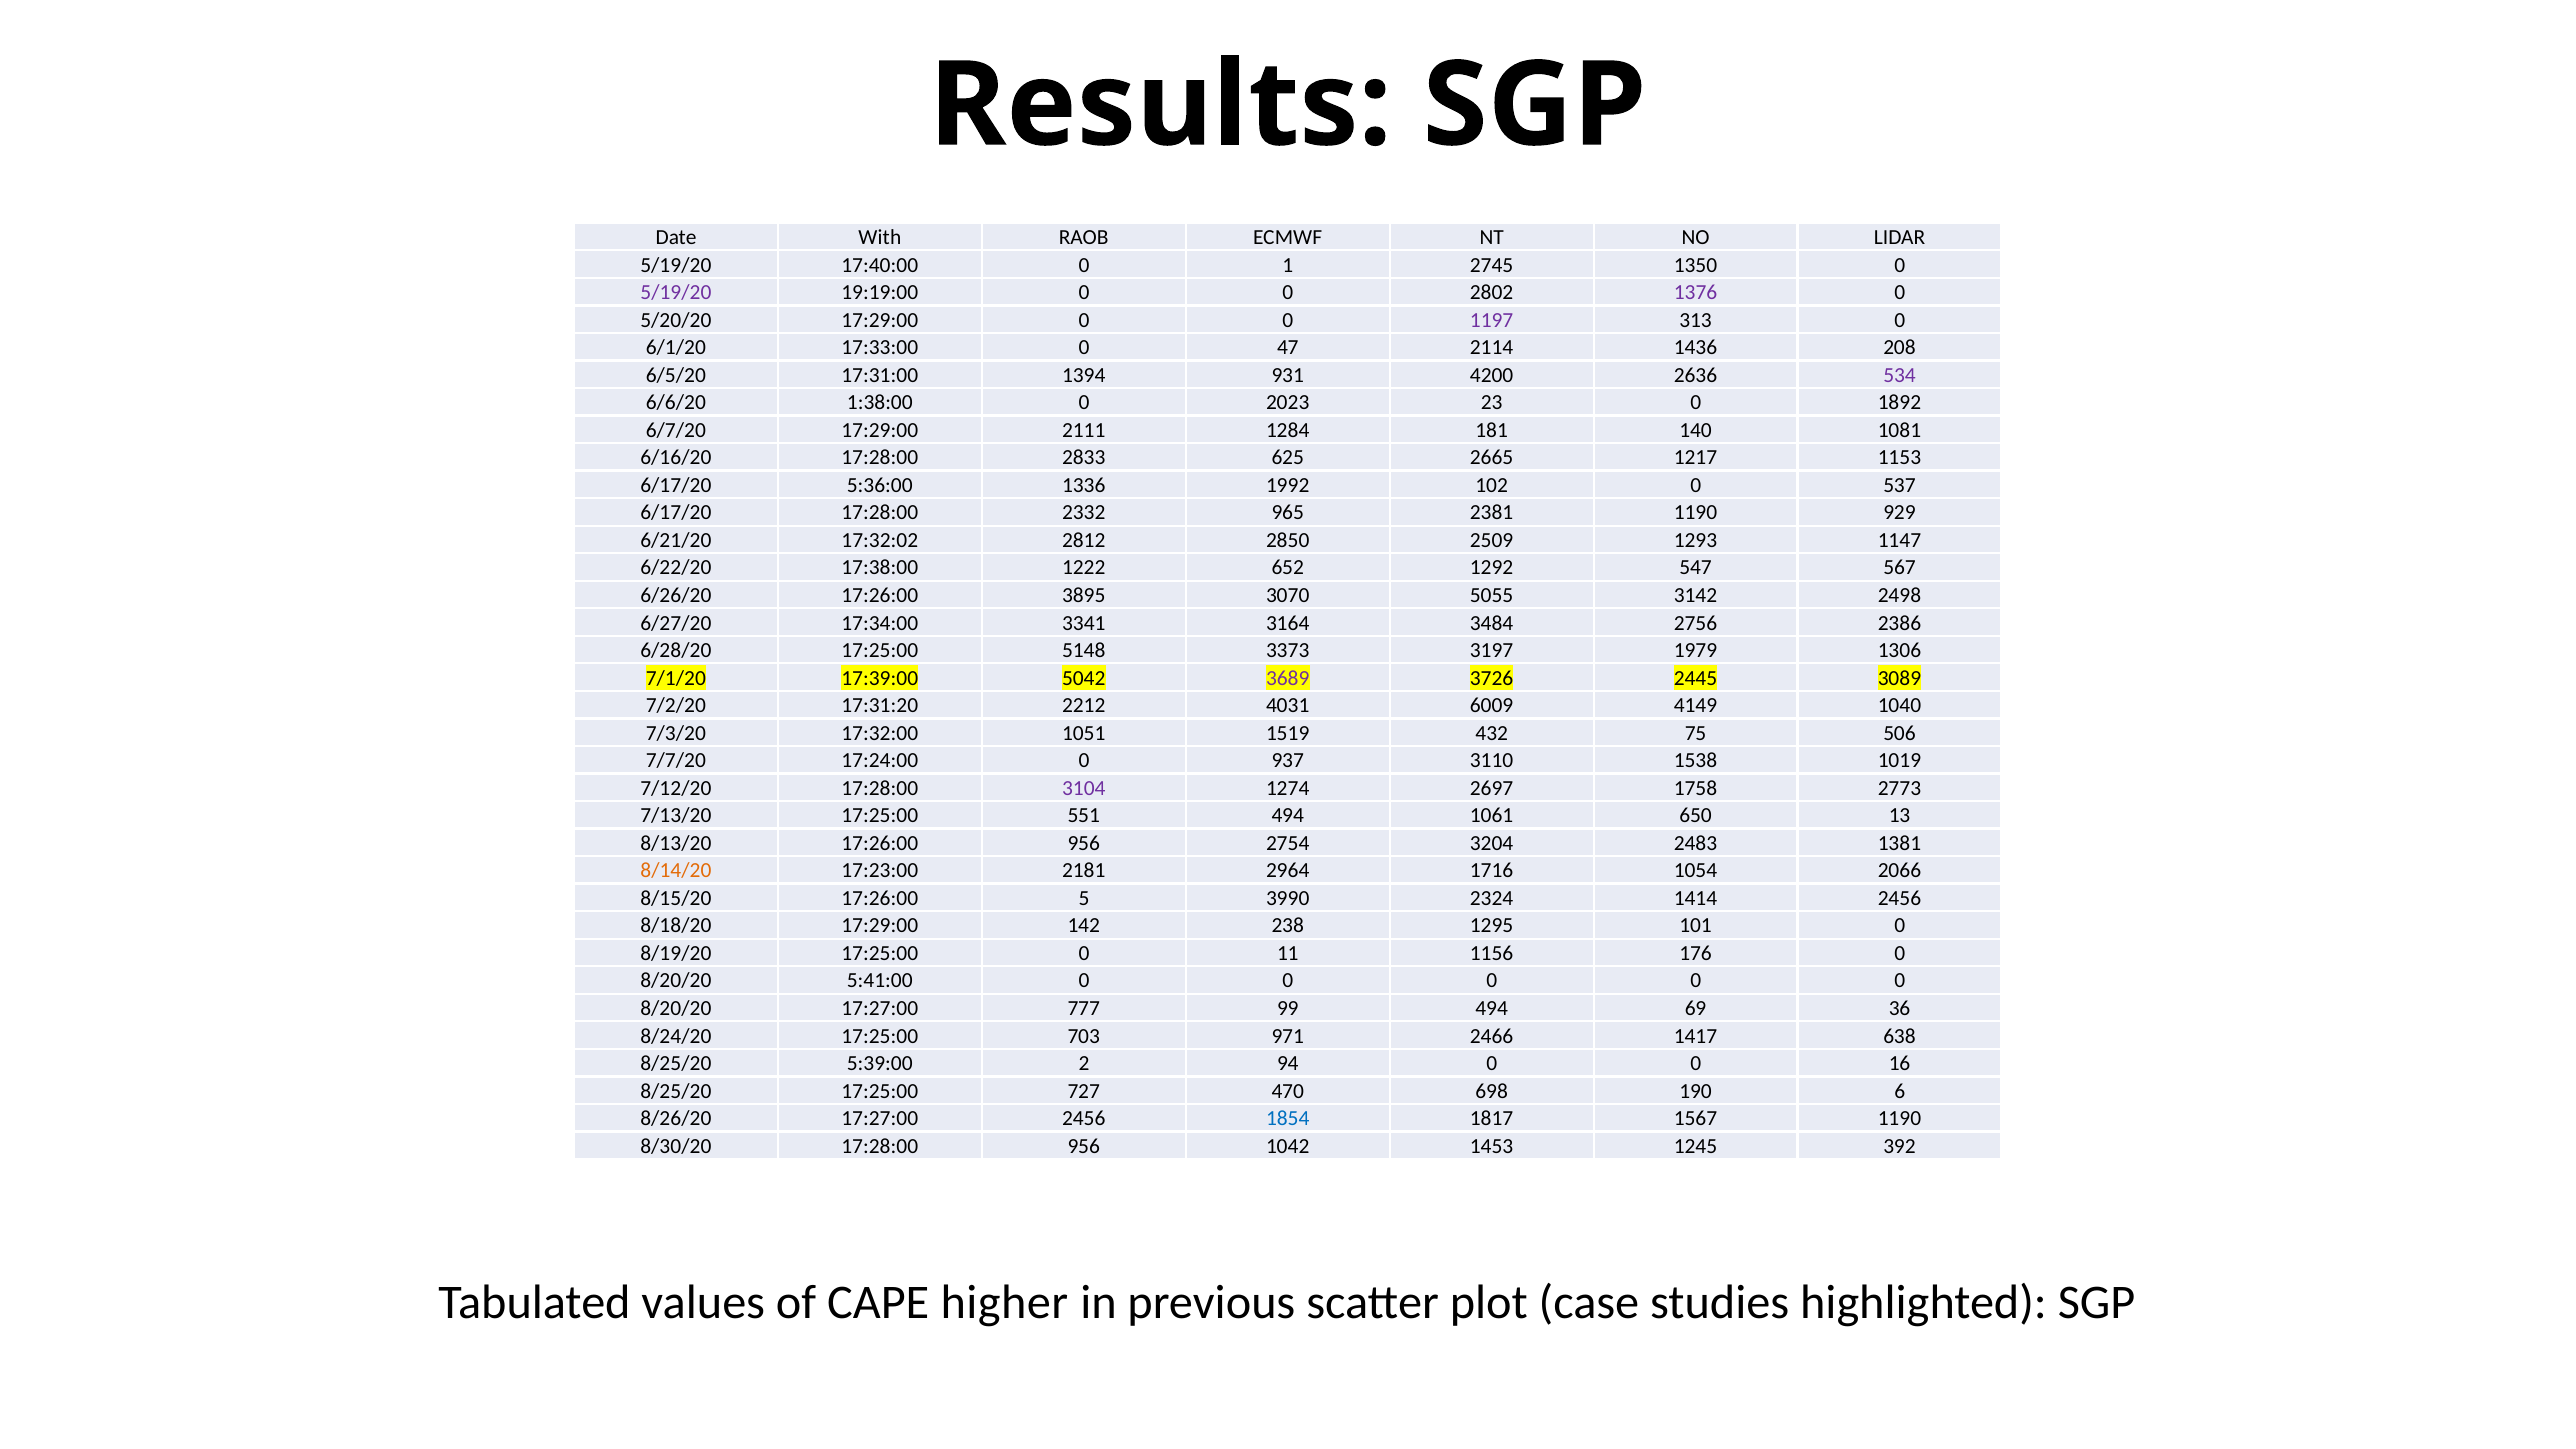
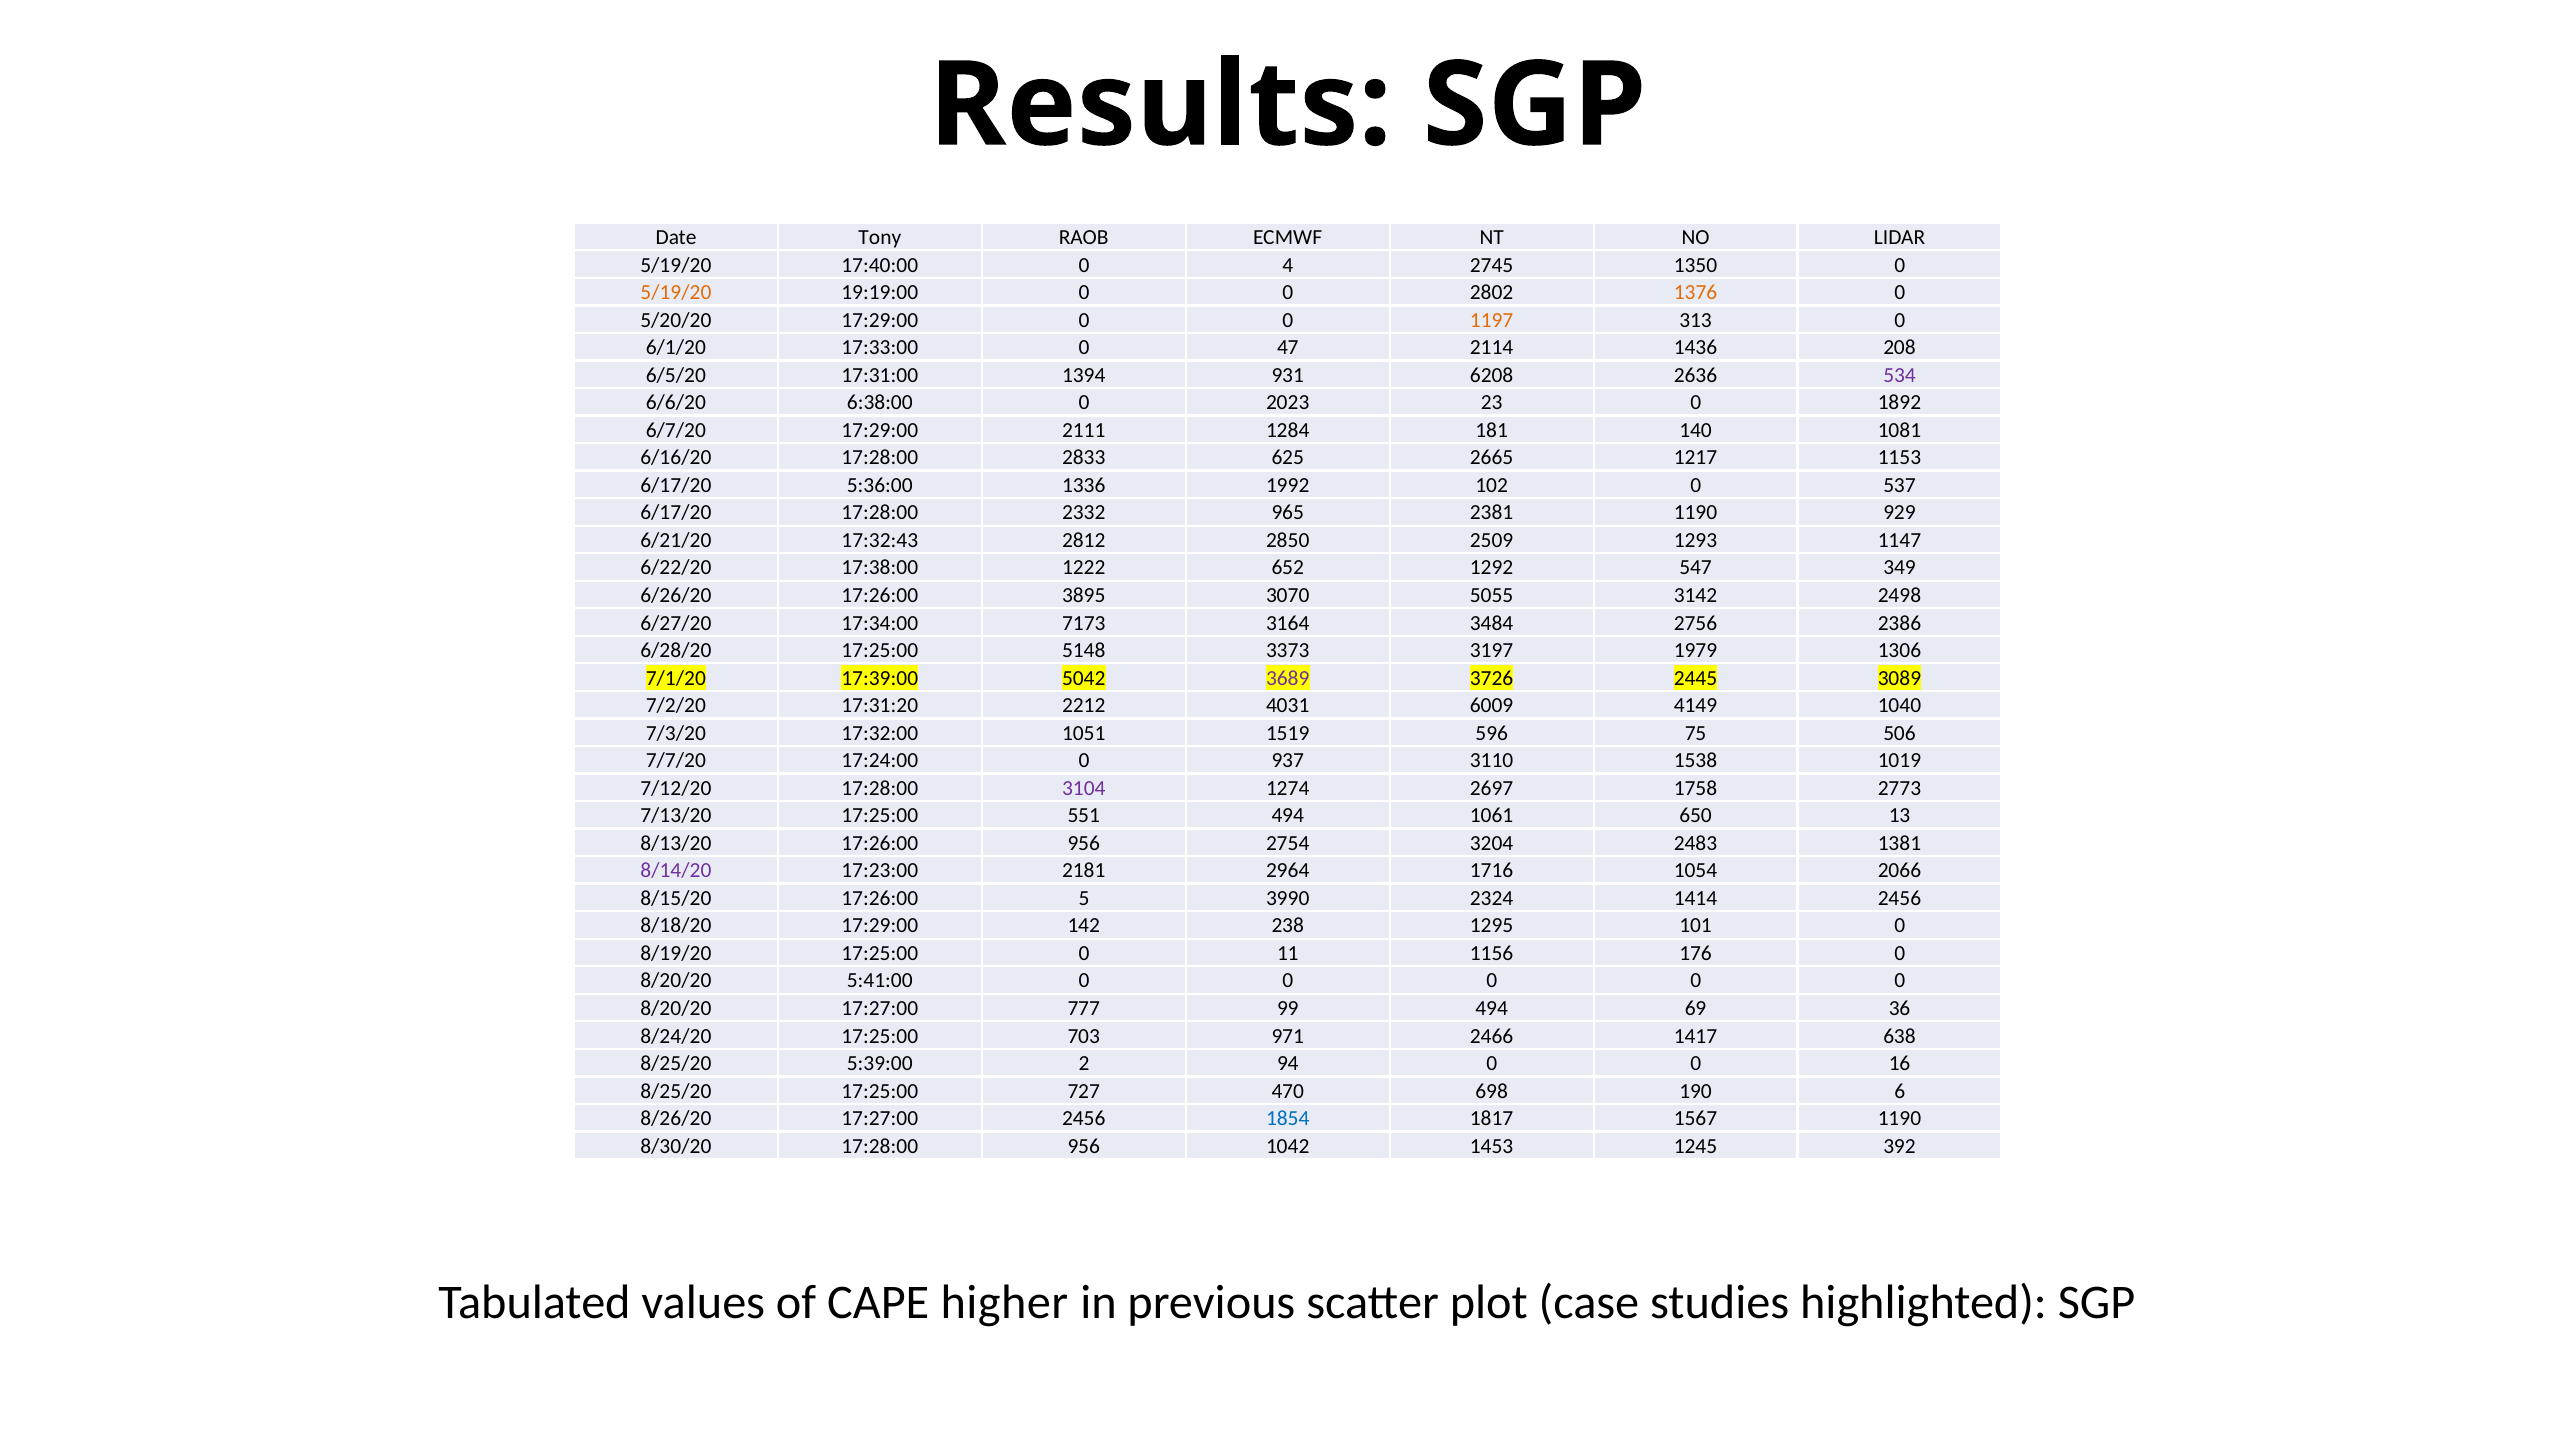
With: With -> Tony (880, 237)
1: 1 -> 4 (1288, 265)
5/19/20 colour: purple -> orange (676, 293)
1376 colour: purple -> orange (1696, 293)
1197 colour: purple -> orange (1492, 320)
4200: 4200 -> 6208 (1492, 375)
1:38:00: 1:38:00 -> 6:38:00 (880, 403)
17:32:02: 17:32:02 -> 17:32:43 (880, 540)
567: 567 -> 349 (1900, 568)
3341: 3341 -> 7173 (1084, 623)
432: 432 -> 596 (1492, 733)
8/14/20 colour: orange -> purple (676, 871)
